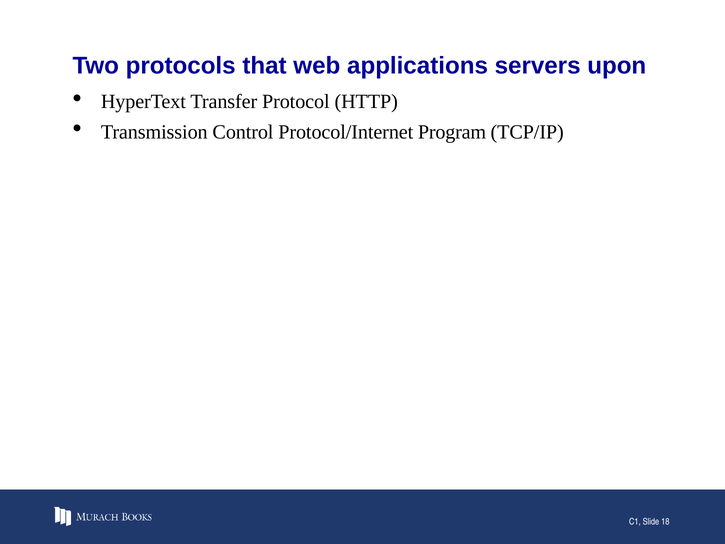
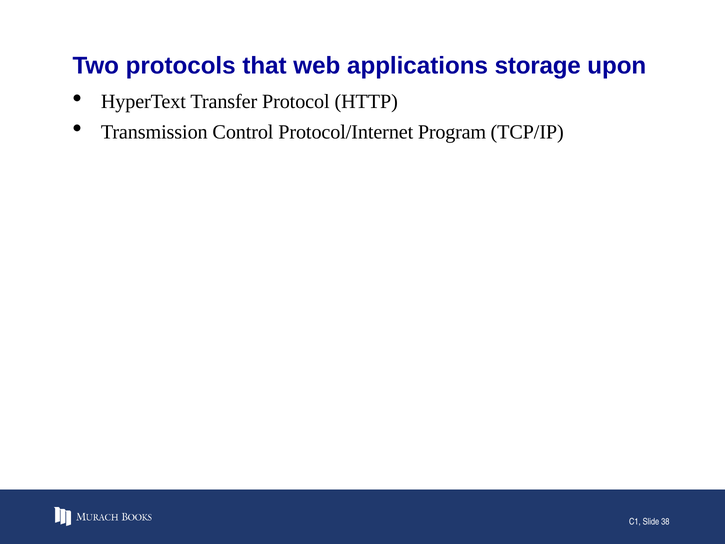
servers: servers -> storage (538, 66)
18: 18 -> 38 (665, 522)
